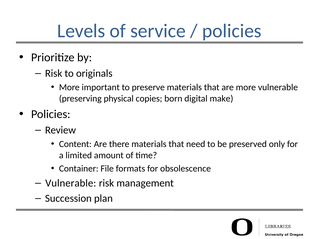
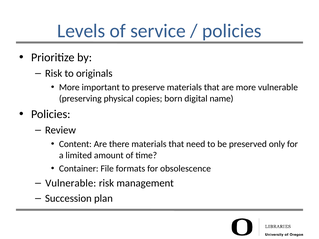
make: make -> name (221, 99)
